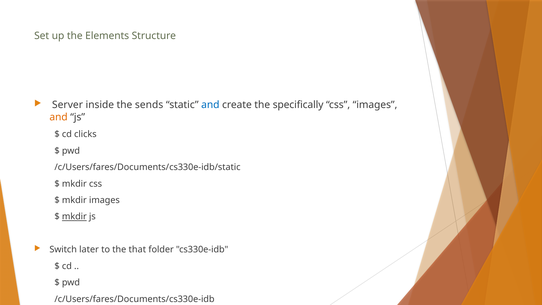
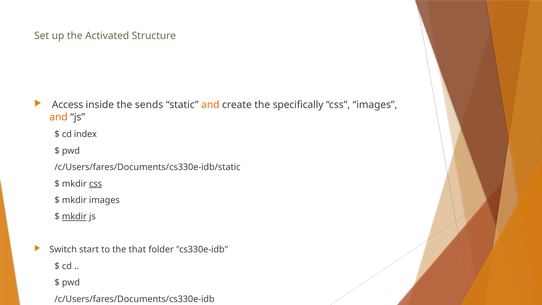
Elements: Elements -> Activated (107, 36)
Server: Server -> Access (68, 105)
and colour: blue -> orange (210, 105)
clicks: clicks -> index (85, 134)
css underline: none -> present (96, 184)
later: later -> start (89, 250)
